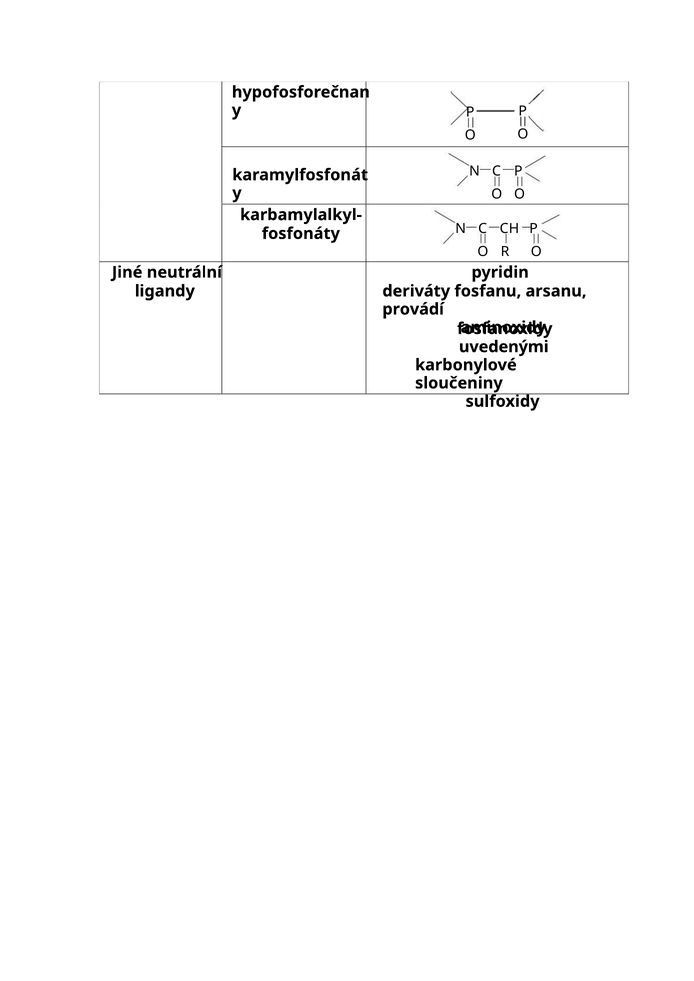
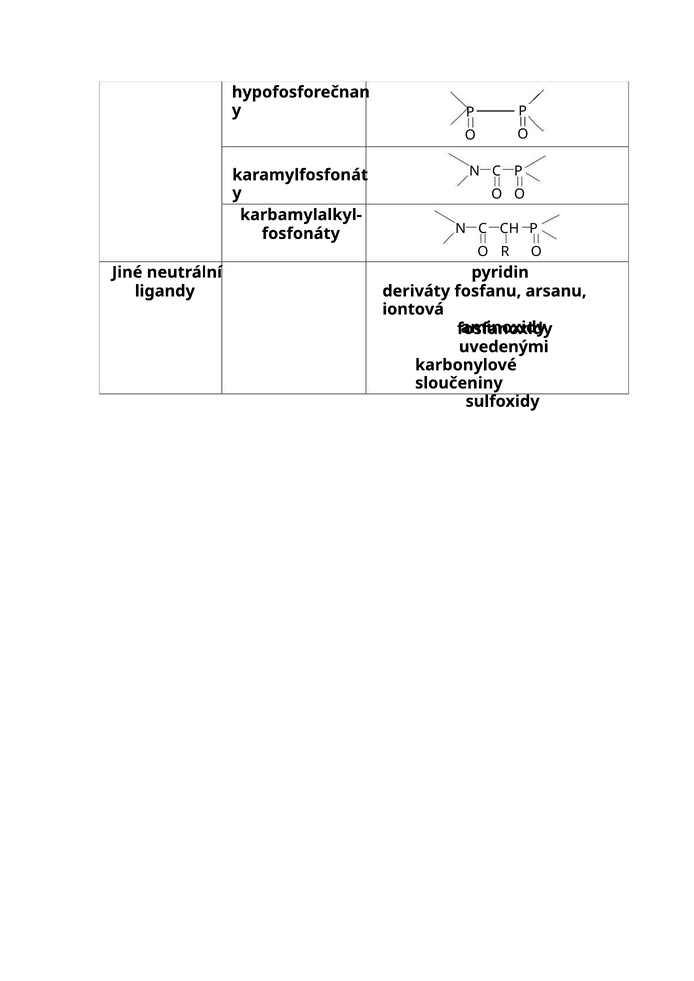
provádí: provádí -> iontová (413, 309)
